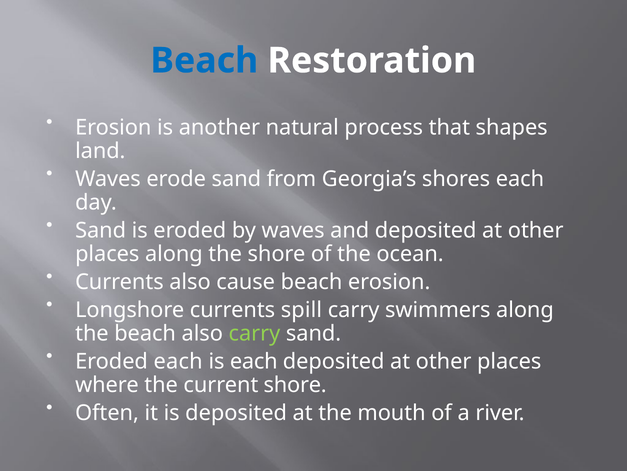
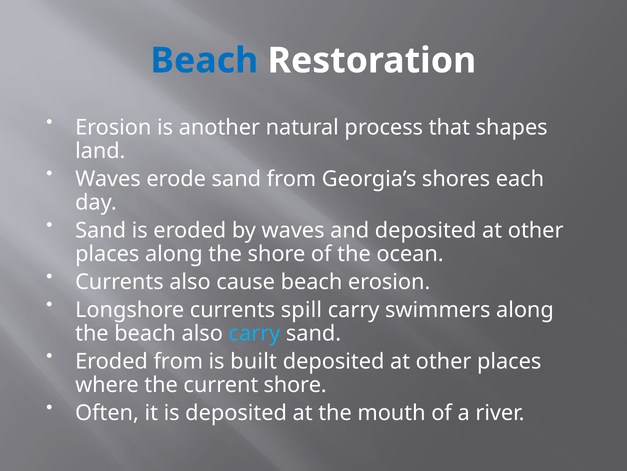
carry colour: light green -> light blue (254, 333)
Eroded each: each -> from (178, 361)
is each: each -> built (254, 361)
